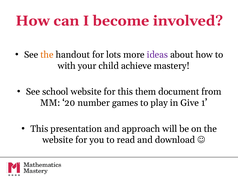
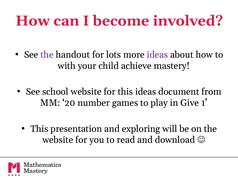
the colour: orange -> purple (47, 55)
this them: them -> ideas (146, 91)
approach: approach -> exploring (141, 128)
